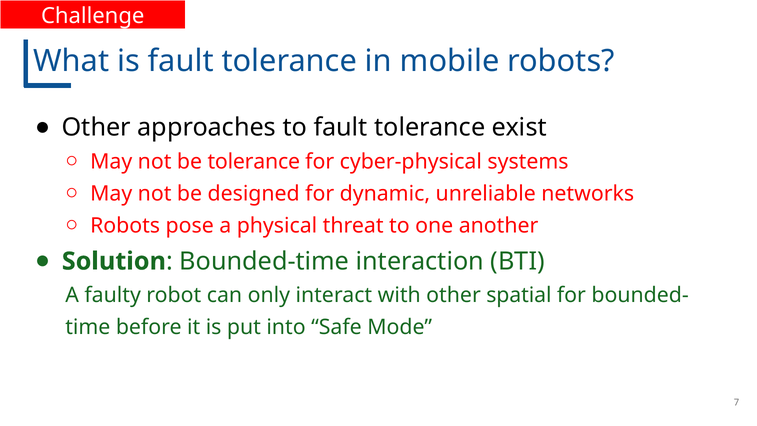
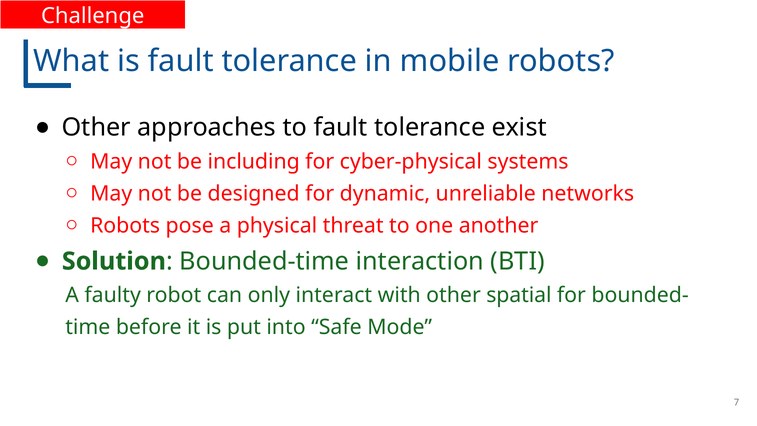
be tolerance: tolerance -> including (254, 161)
